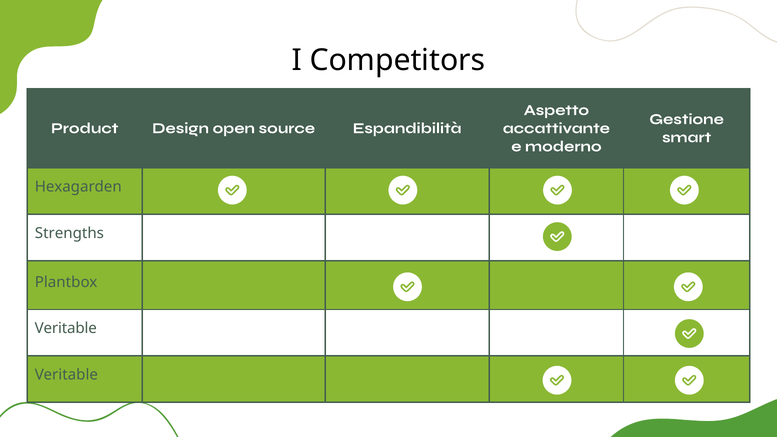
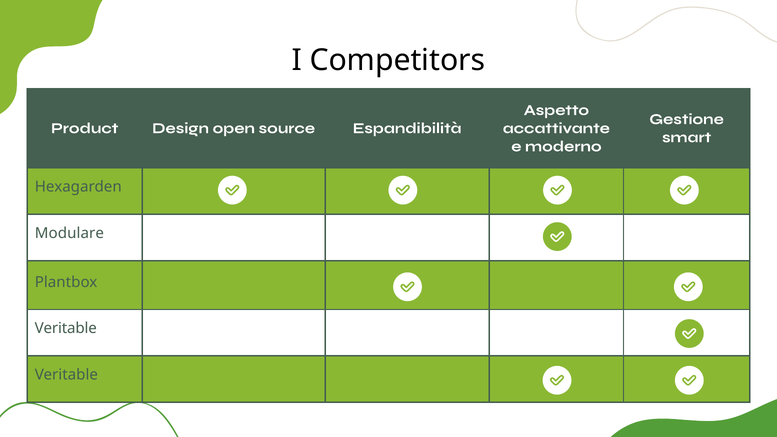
Strengths: Strengths -> Modulare (69, 233)
